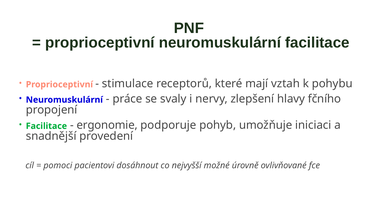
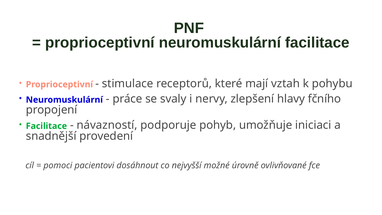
ergonomie: ergonomie -> návazností (107, 125)
